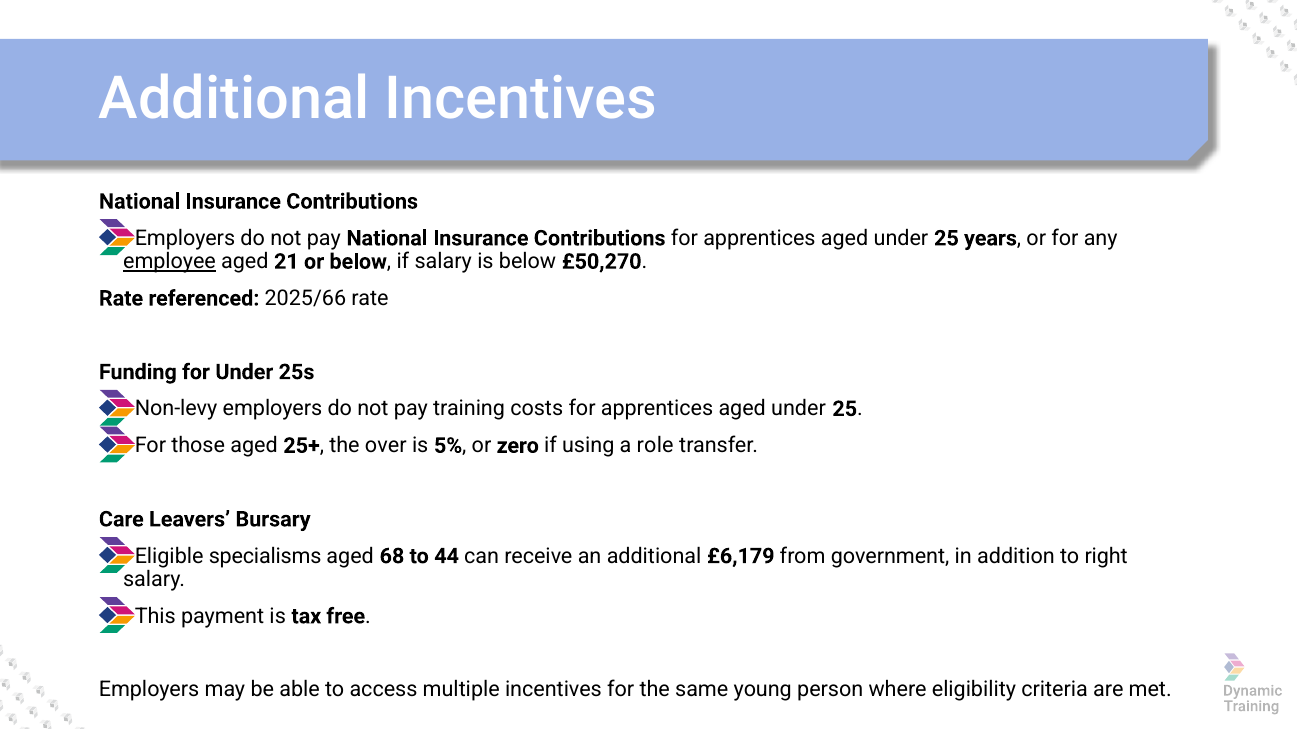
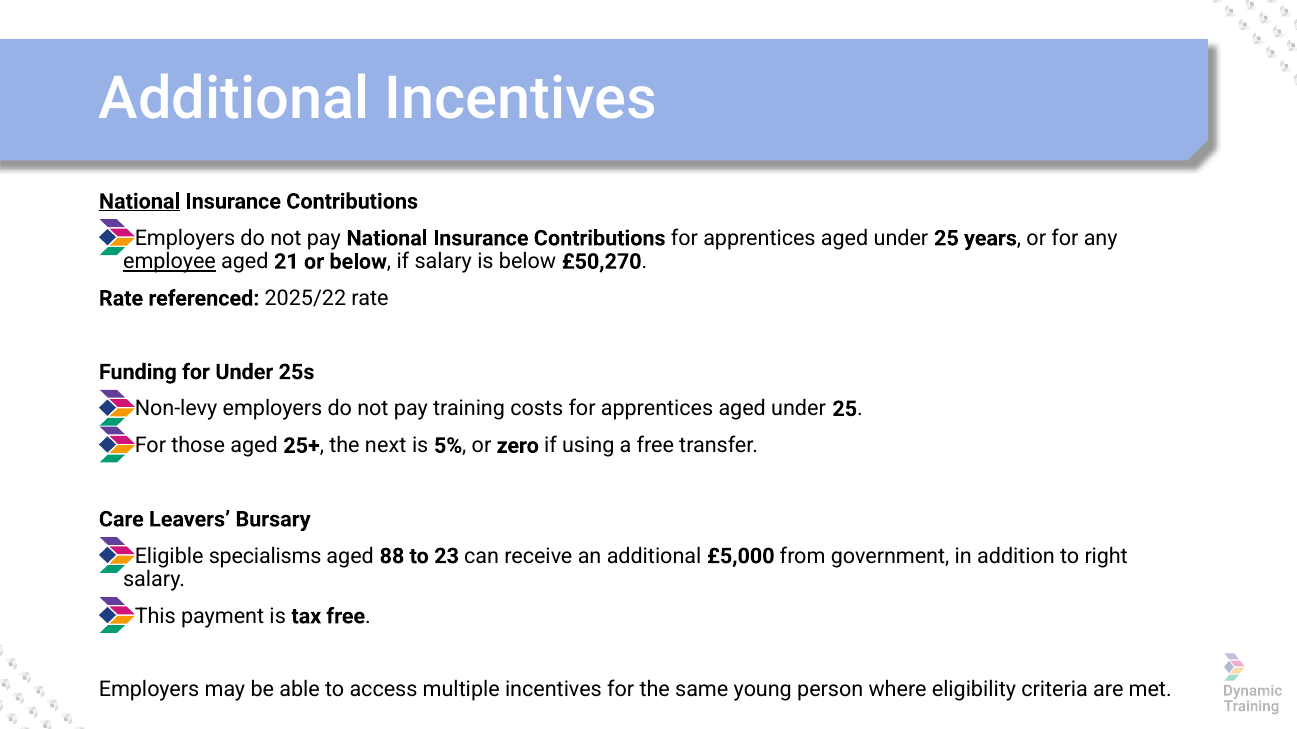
National underline: none -> present (140, 202)
2025/66: 2025/66 -> 2025/22 (305, 299)
over: over -> next (386, 446)
a role: role -> free (655, 446)
68: 68 -> 88 (392, 557)
44: 44 -> 23 (447, 557)
£6,179: £6,179 -> £5,000 (741, 557)
